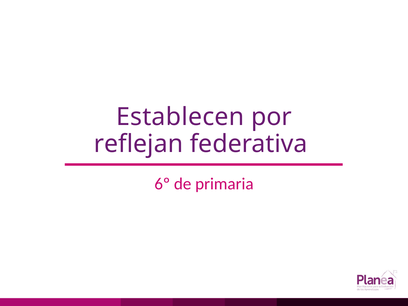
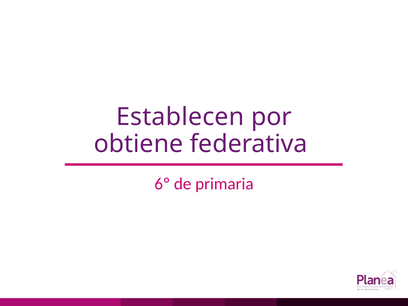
reflejan: reflejan -> obtiene (138, 144)
